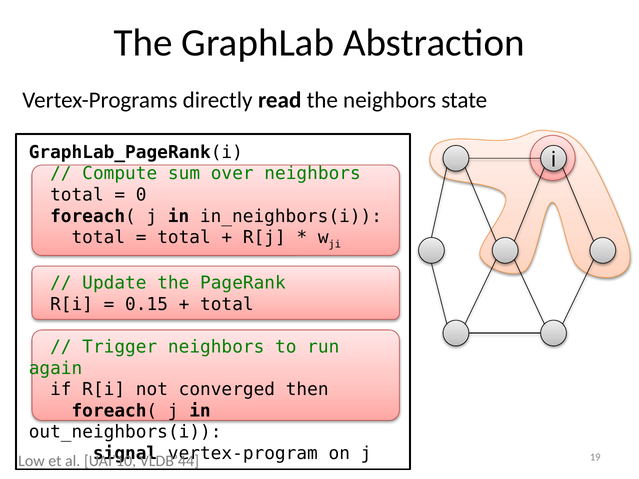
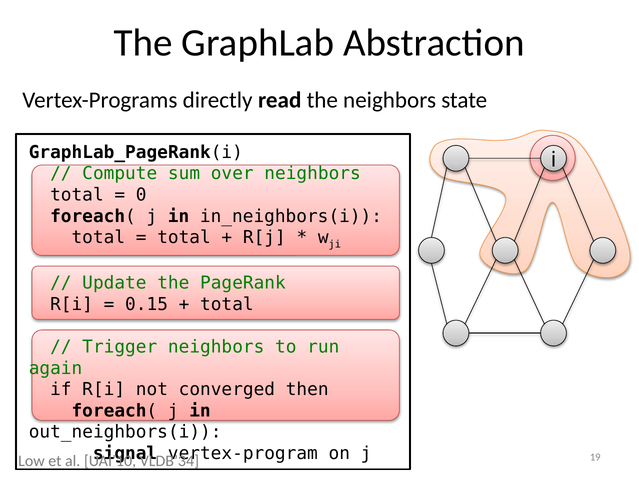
VLDB’44: VLDB’44 -> VLDB’34 (169, 461)
